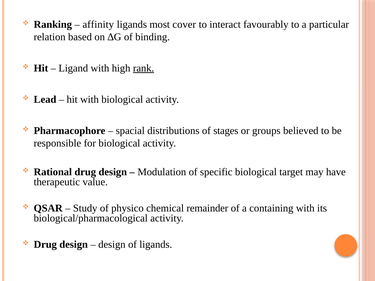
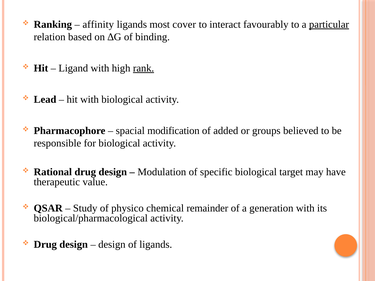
particular underline: none -> present (329, 24)
distributions: distributions -> modification (173, 131)
stages: stages -> added (226, 131)
containing: containing -> generation (271, 208)
